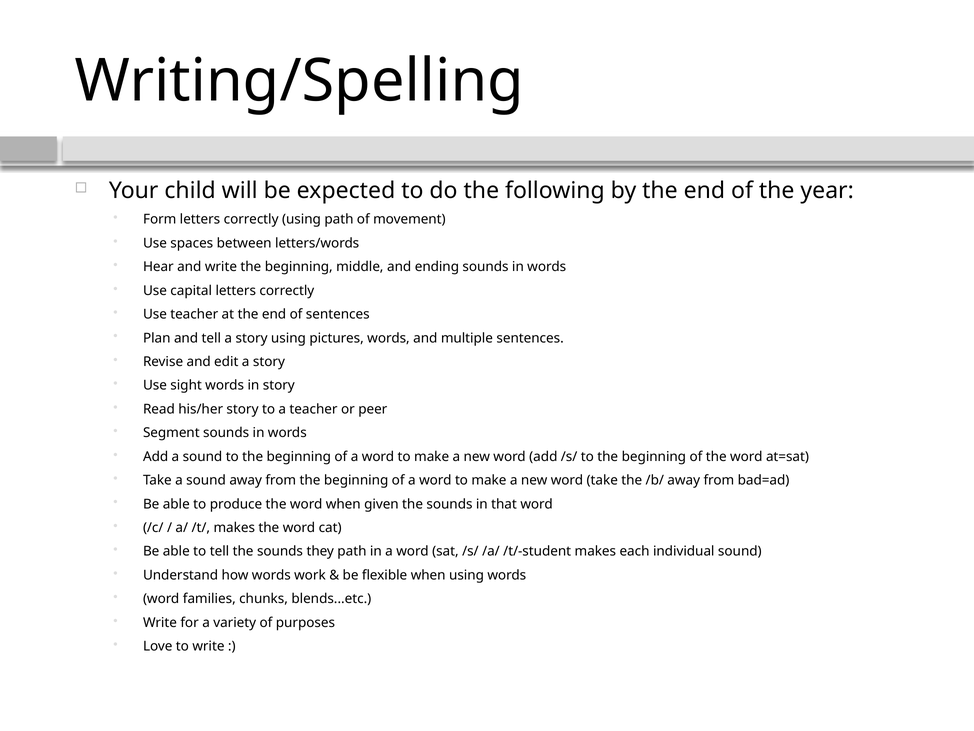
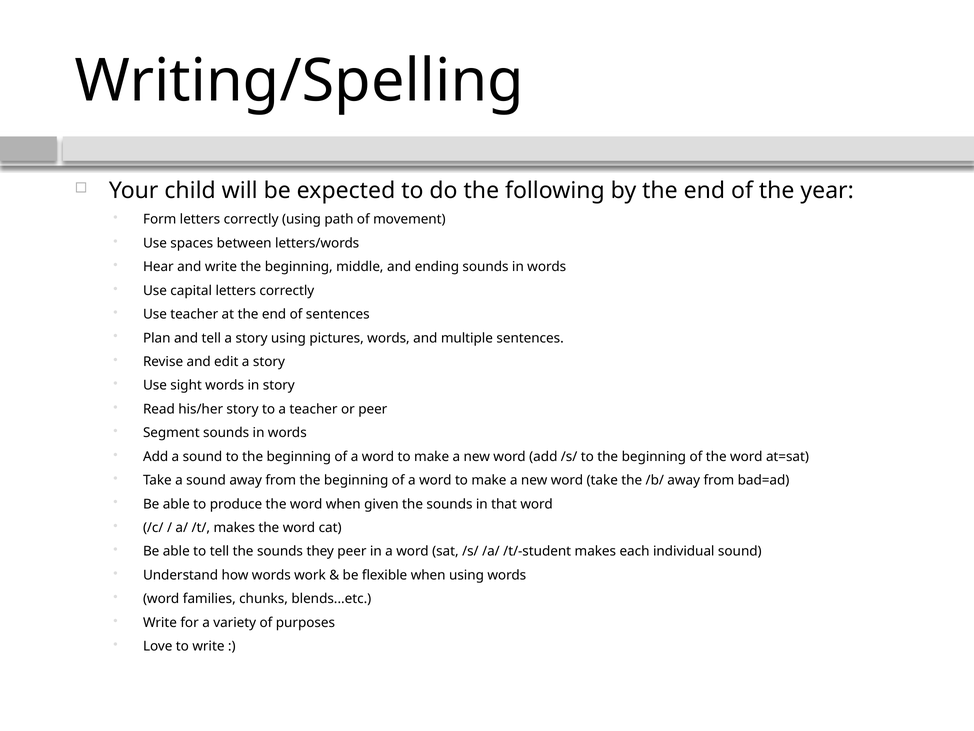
they path: path -> peer (352, 551)
